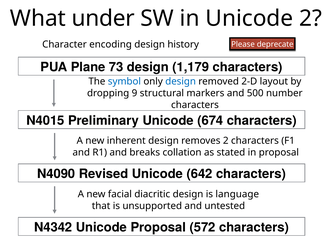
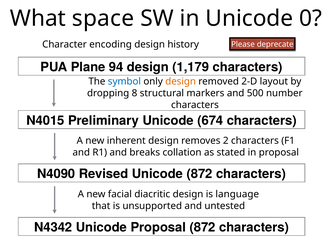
under: under -> space (103, 18)
Unicode 2: 2 -> 0 (311, 18)
73: 73 -> 94 (116, 67)
design colour: blue -> orange (181, 81)
9: 9 -> 8 (135, 93)
Unicode 642: 642 -> 872 (199, 174)
Proposal 572: 572 -> 872 (202, 227)
